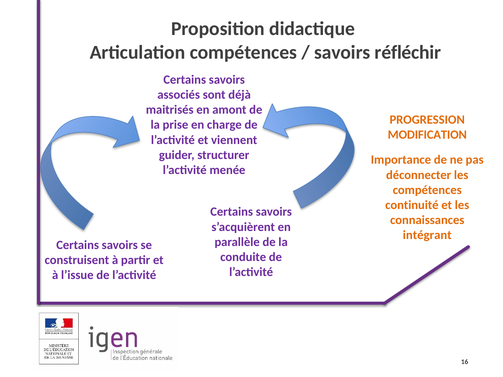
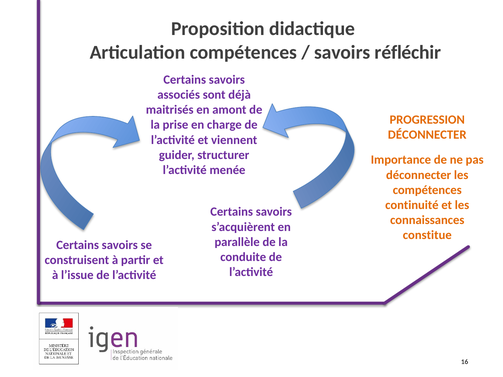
MODIFICATION: MODIFICATION -> DÉCONNECTER (427, 135)
intégrant: intégrant -> constitue (427, 235)
